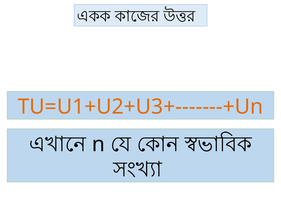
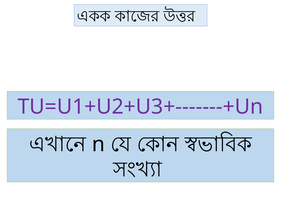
TU=U1+U2+U3+-------+Un colour: orange -> purple (140, 107)
